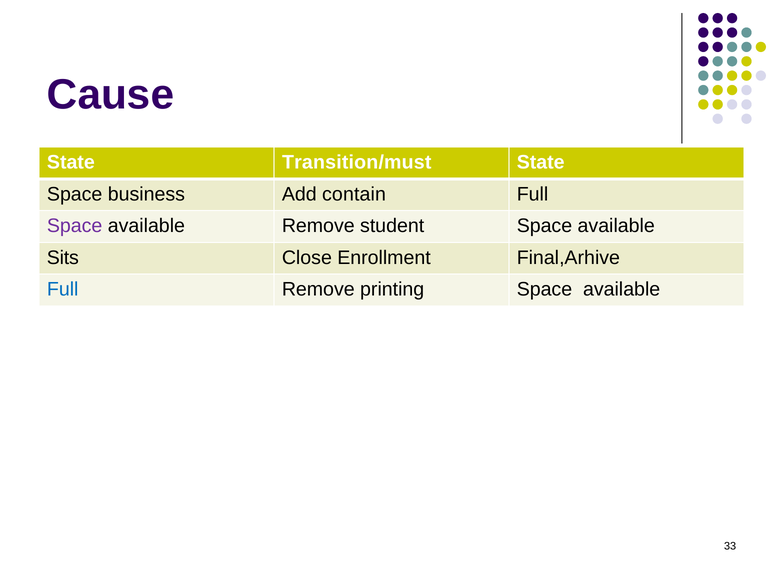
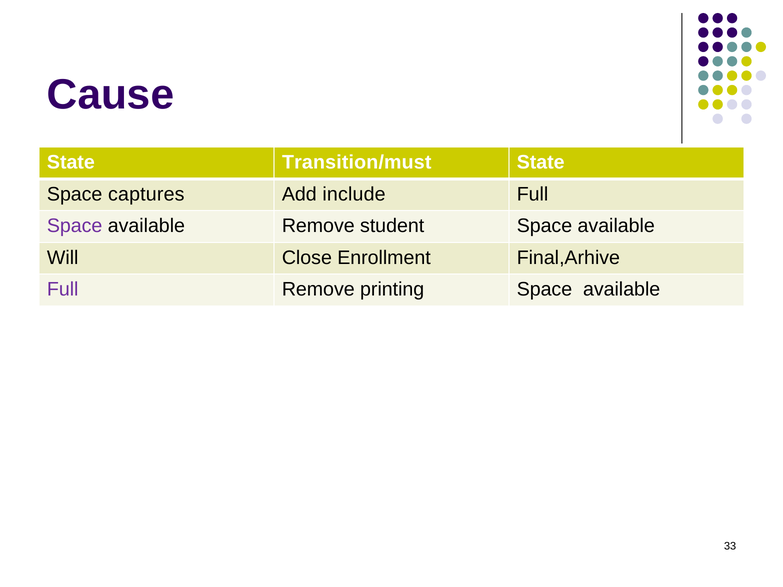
business: business -> captures (146, 194)
contain: contain -> include (354, 194)
Sits: Sits -> Will (63, 258)
Full colour: blue -> purple (63, 289)
